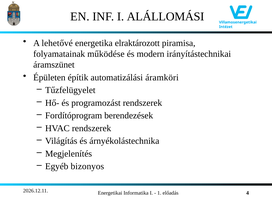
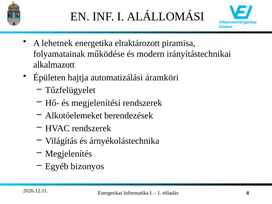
lehetővé: lehetővé -> lehetnek (57, 43)
áramszünet: áramszünet -> alkalmazott (54, 65)
építik: építik -> hajtja (78, 77)
programozást: programozást -> megjelenítési (96, 103)
Fordítóprogram: Fordítóprogram -> Alkotóelemeket (74, 116)
